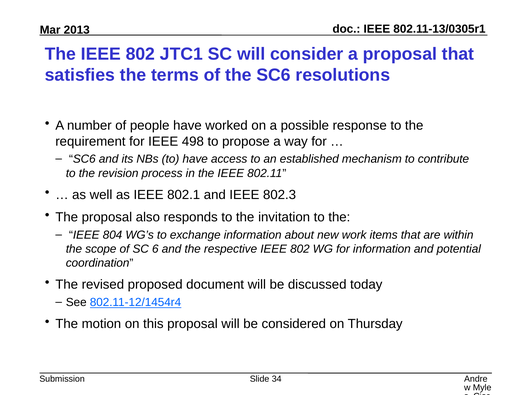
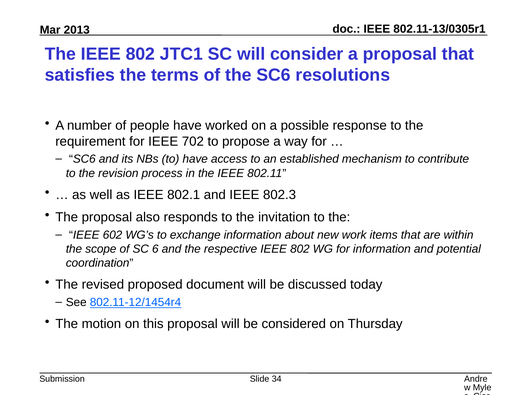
498: 498 -> 702 (193, 141)
804: 804 -> 602 (113, 235)
